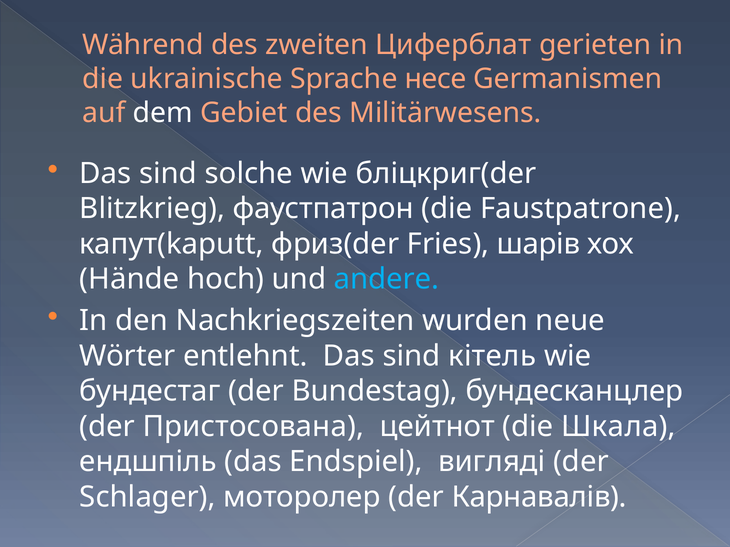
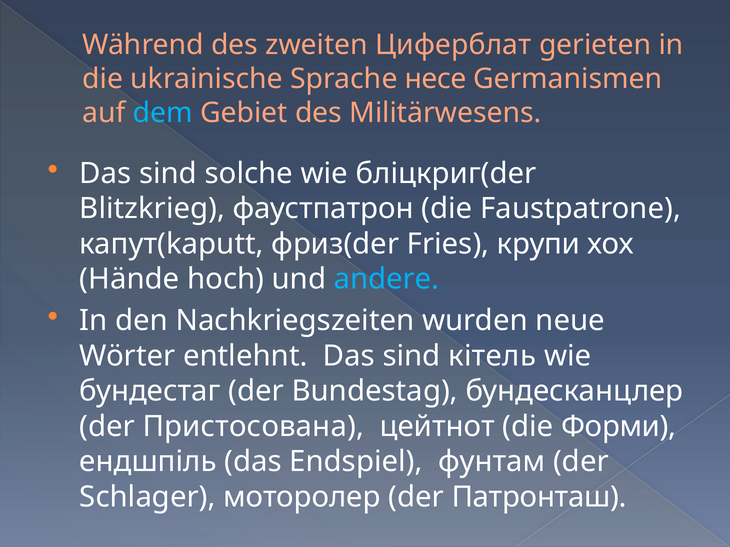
dem colour: white -> light blue (163, 113)
шарів: шарів -> крупи (539, 244)
Шкала: Шкала -> Форми (619, 427)
вигляді: вигляді -> фунтам (492, 462)
Карнавалів: Карнавалів -> Патронташ (539, 497)
